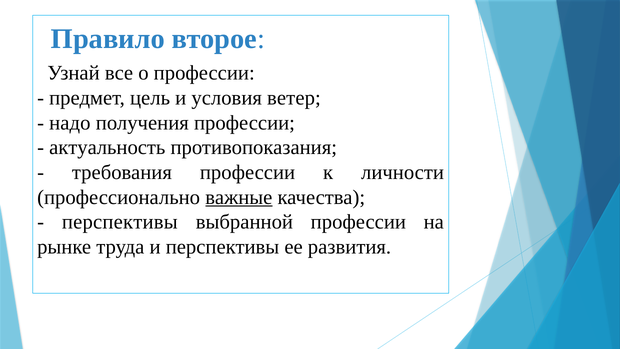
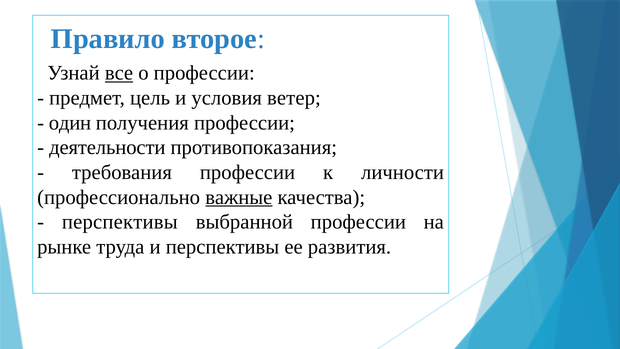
все underline: none -> present (119, 73)
надо: надо -> один (70, 123)
актуальность: актуальность -> деятельности (107, 147)
